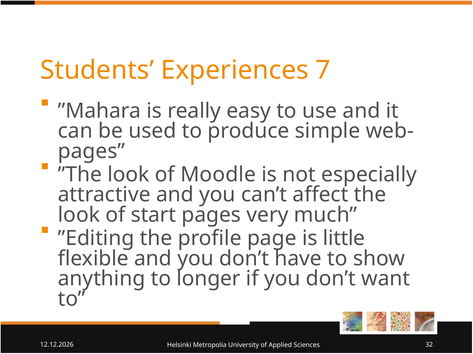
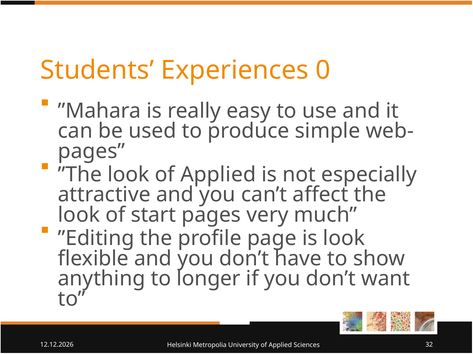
7: 7 -> 0 (323, 70)
look of Moodle: Moodle -> Applied (218, 175)
is little: little -> look (344, 239)
